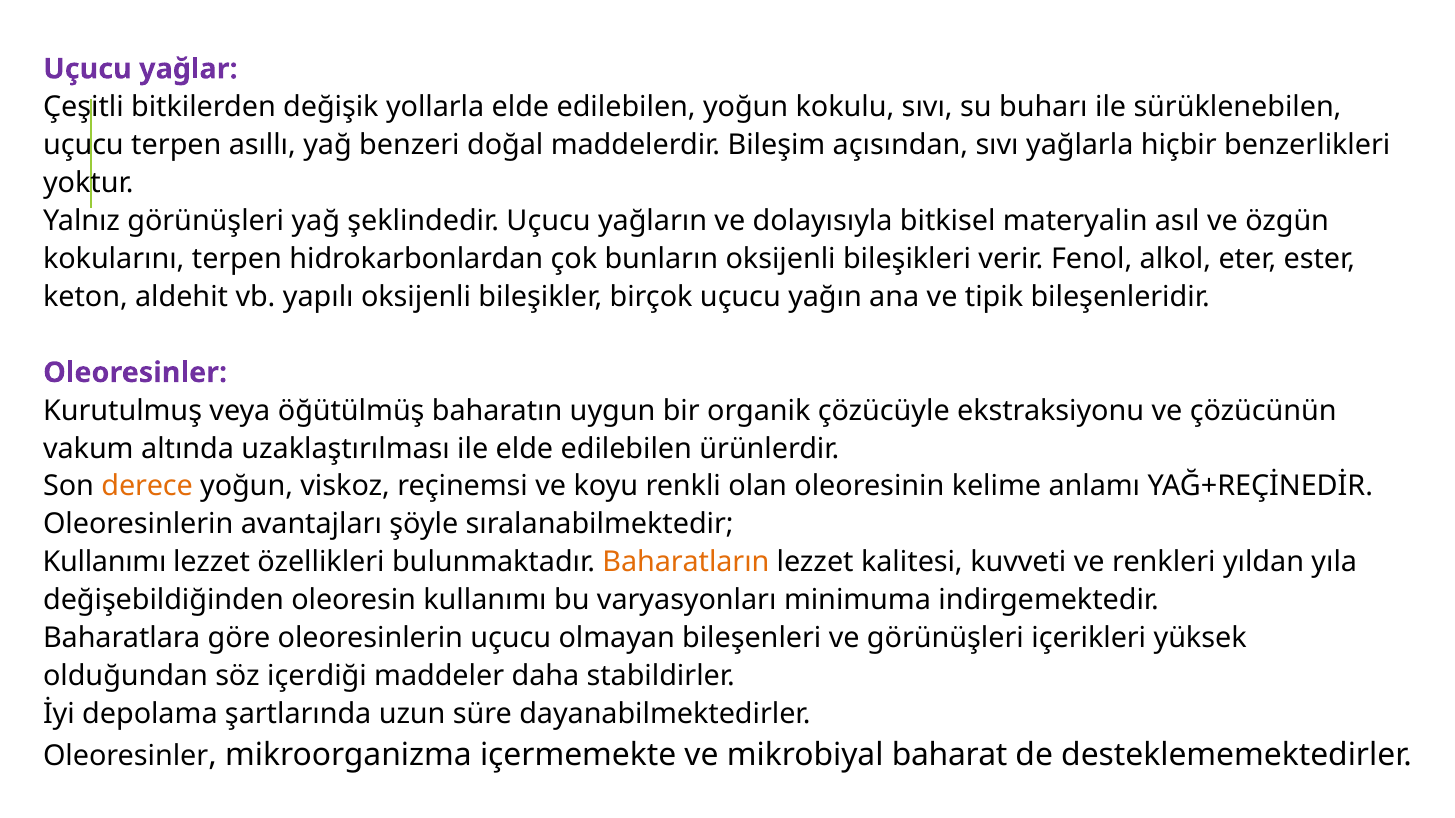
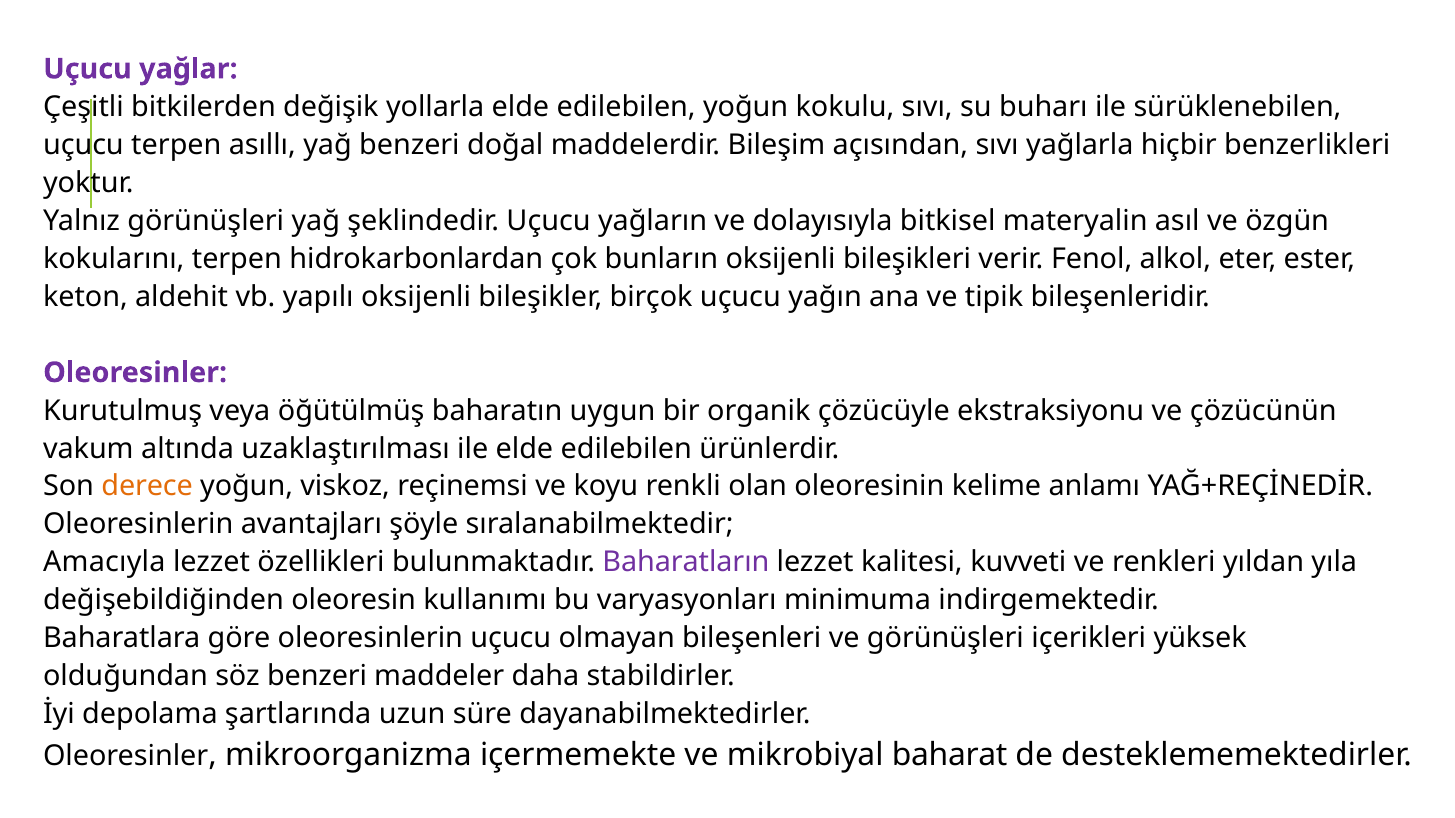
Kullanımı: Kullanımı -> Amacıyla (104, 563)
Baharatların colour: orange -> purple (686, 563)
söz içerdiği: içerdiği -> benzeri (317, 677)
